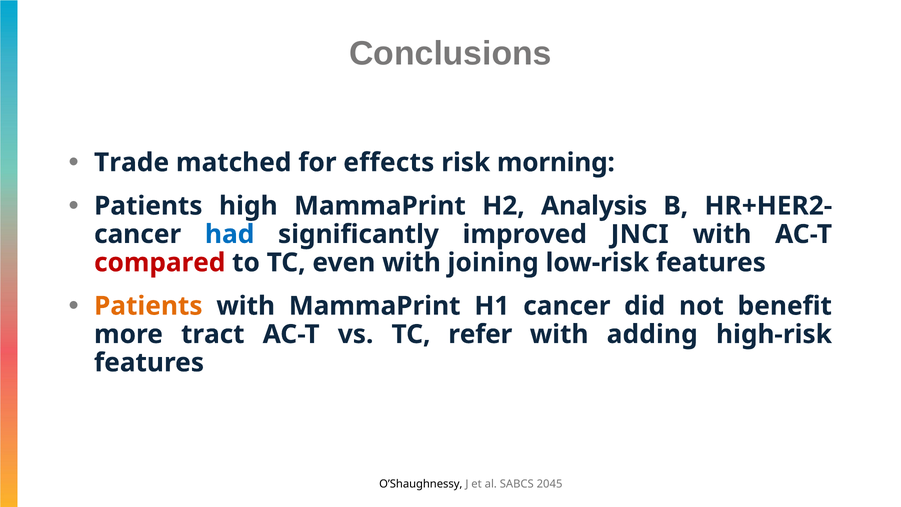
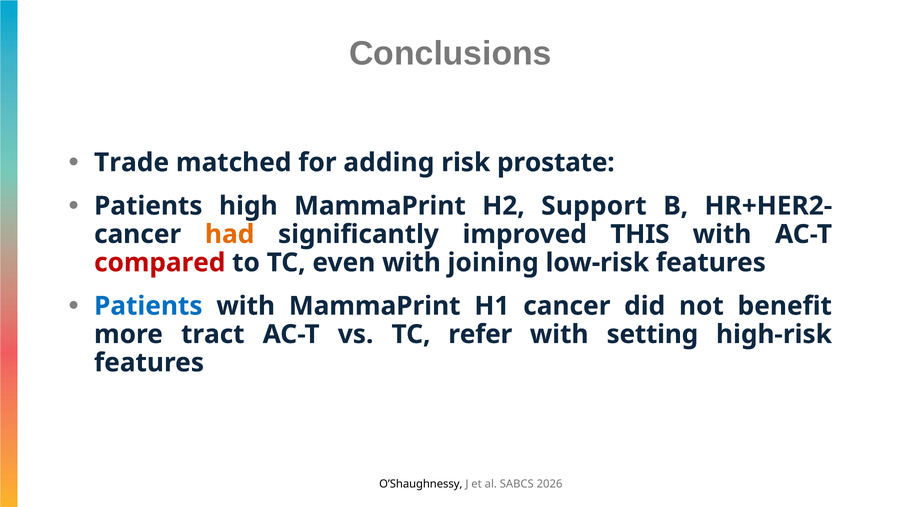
effects: effects -> adding (389, 162)
morning: morning -> prostate (556, 162)
Analysis: Analysis -> Support (594, 206)
had colour: blue -> orange (230, 234)
JNCI: JNCI -> THIS (640, 234)
Patients colour: orange -> blue (148, 306)
adding: adding -> setting (652, 334)
2045: 2045 -> 2026 (550, 484)
